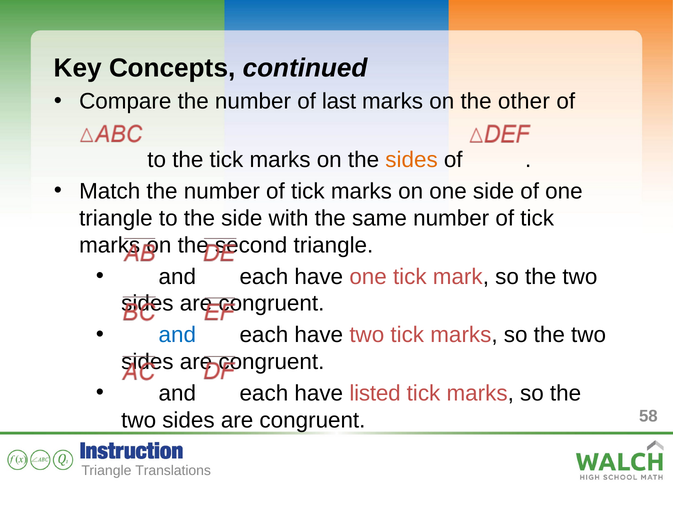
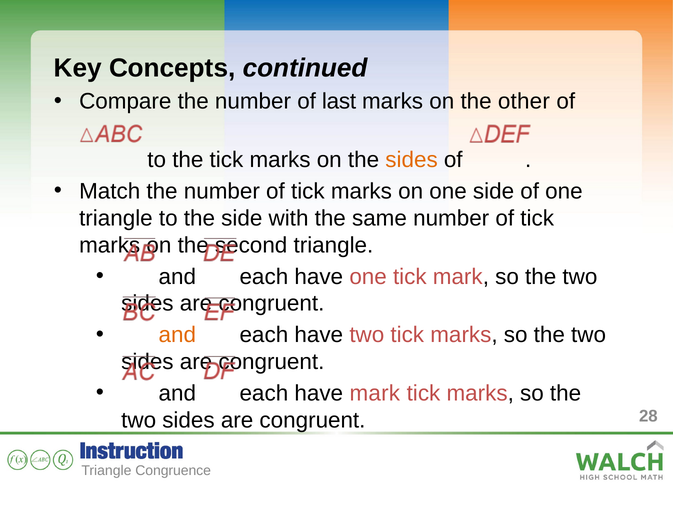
and colour: blue -> orange (177, 335)
have listed: listed -> mark (375, 393)
58: 58 -> 28 (648, 416)
Translations: Translations -> Congruence (173, 470)
